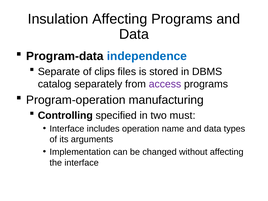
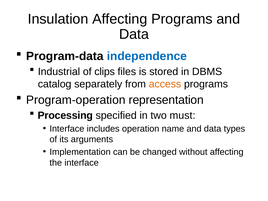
Separate: Separate -> Industrial (59, 72)
access colour: purple -> orange (165, 84)
manufacturing: manufacturing -> representation (166, 100)
Controlling: Controlling -> Processing (65, 115)
